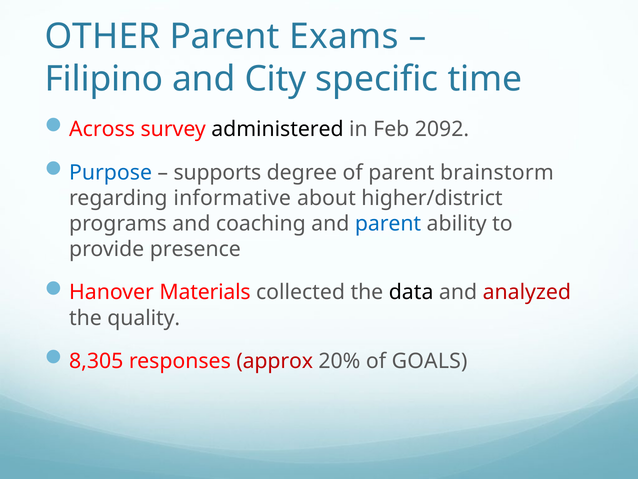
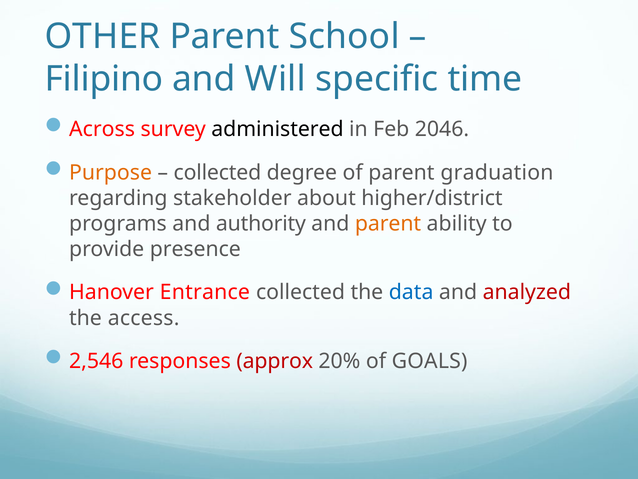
Exams: Exams -> School (344, 36)
City: City -> Will (275, 79)
2092: 2092 -> 2046 (442, 129)
Purpose colour: blue -> orange (111, 172)
supports: supports -> collected (217, 172)
brainstorm: brainstorm -> graduation (497, 172)
informative: informative -> stakeholder (232, 198)
coaching: coaching -> authority (261, 223)
parent colour: blue -> orange (388, 223)
Materials: Materials -> Entrance (205, 292)
data colour: black -> blue (411, 292)
quality: quality -> access (144, 318)
8,305: 8,305 -> 2,546 (96, 361)
